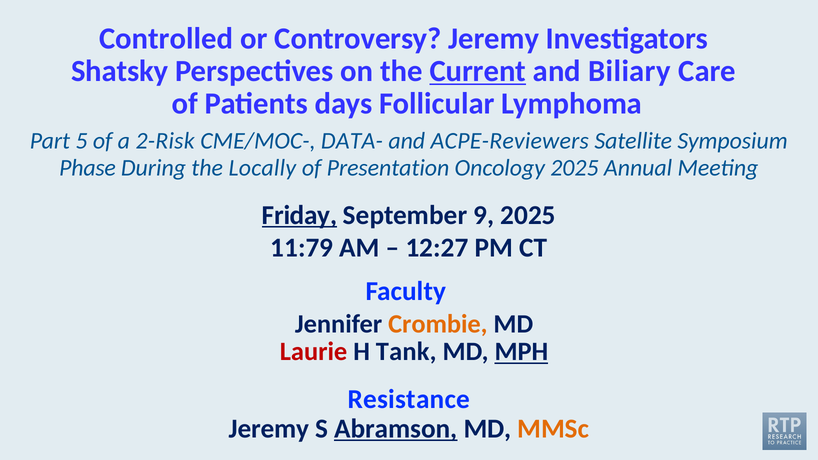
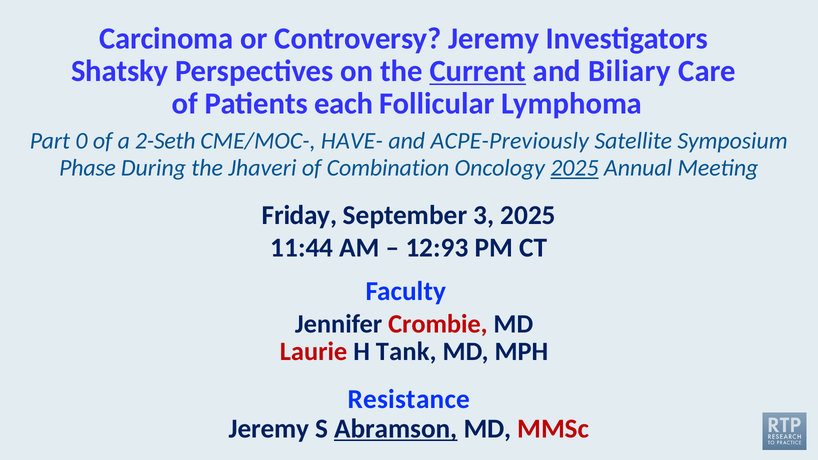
Controlled: Controlled -> Carcinoma (166, 39)
days: days -> each (344, 104)
5: 5 -> 0 (81, 141)
2-Risk: 2-Risk -> 2-Seth (165, 141)
DATA-: DATA- -> HAVE- (352, 141)
ACPE-Reviewers: ACPE-Reviewers -> ACPE-Previously (510, 141)
Locally: Locally -> Jhaveri (262, 168)
Presentation: Presentation -> Combination (388, 168)
2025 underline: none -> present (574, 168)
Friday underline: present -> none (300, 215)
9: 9 -> 3 (484, 215)
11:79: 11:79 -> 11:44 (302, 248)
12:27: 12:27 -> 12:93 (437, 248)
Crombie colour: orange -> red (438, 324)
MPH underline: present -> none (521, 352)
MMSc colour: orange -> red (553, 429)
